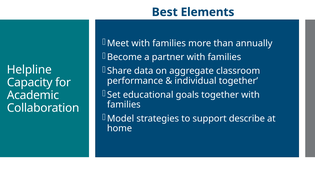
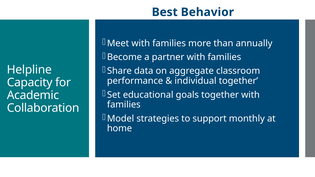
Elements: Elements -> Behavior (207, 12)
describe: describe -> monthly (247, 119)
